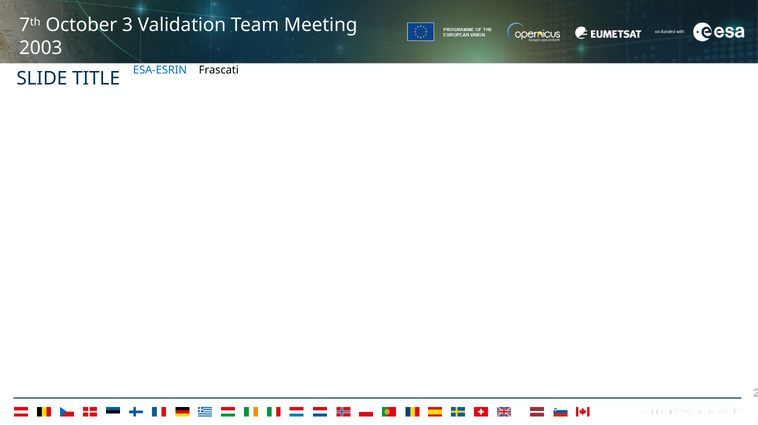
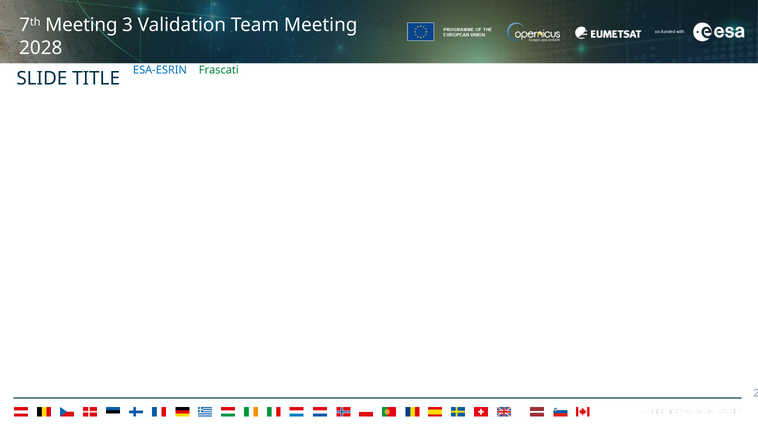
7th October: October -> Meeting (81, 25)
2003: 2003 -> 2028 (41, 48)
Frascati colour: black -> green (219, 70)
